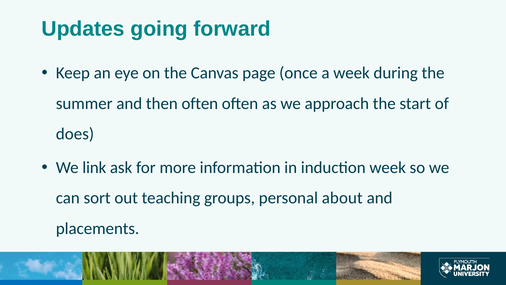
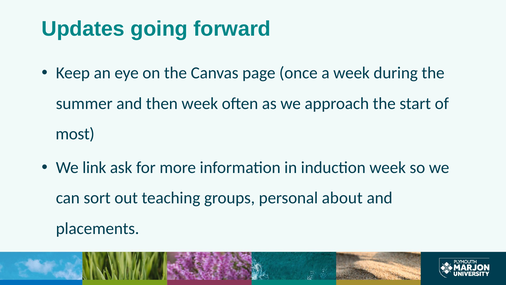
then often: often -> week (200, 103)
does: does -> most (75, 134)
